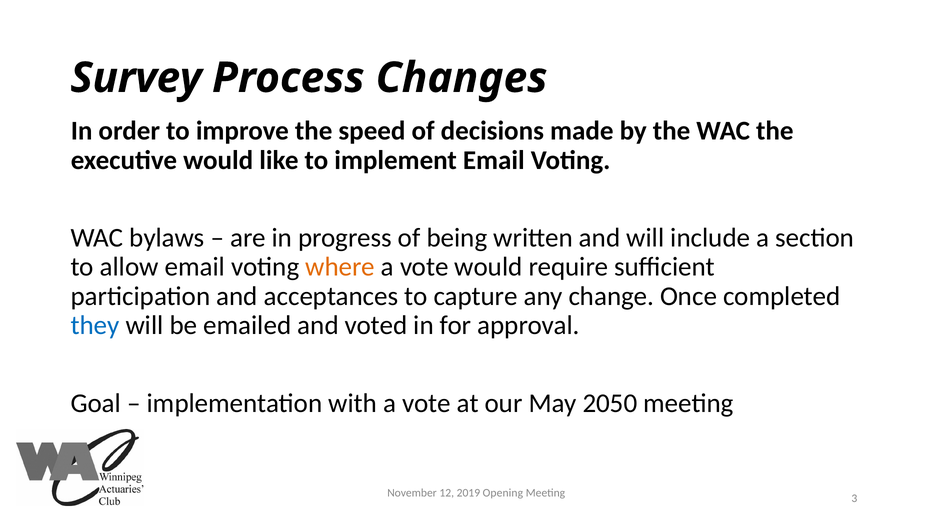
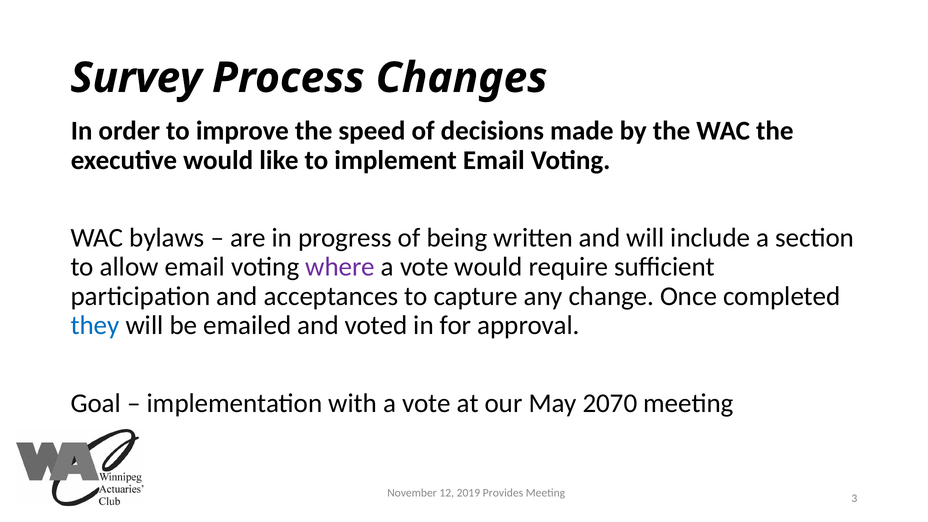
where colour: orange -> purple (340, 267)
2050: 2050 -> 2070 (610, 403)
Opening: Opening -> Provides (503, 493)
